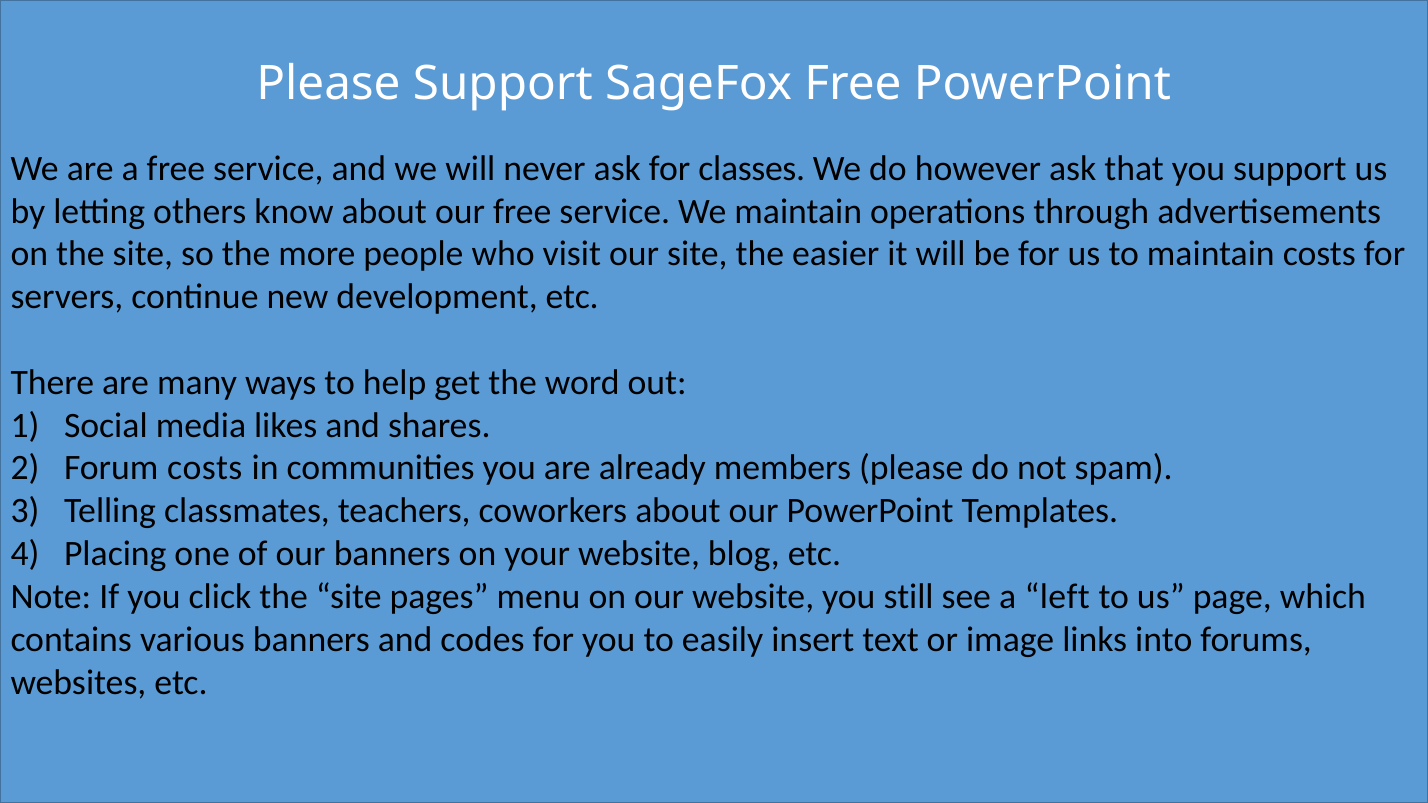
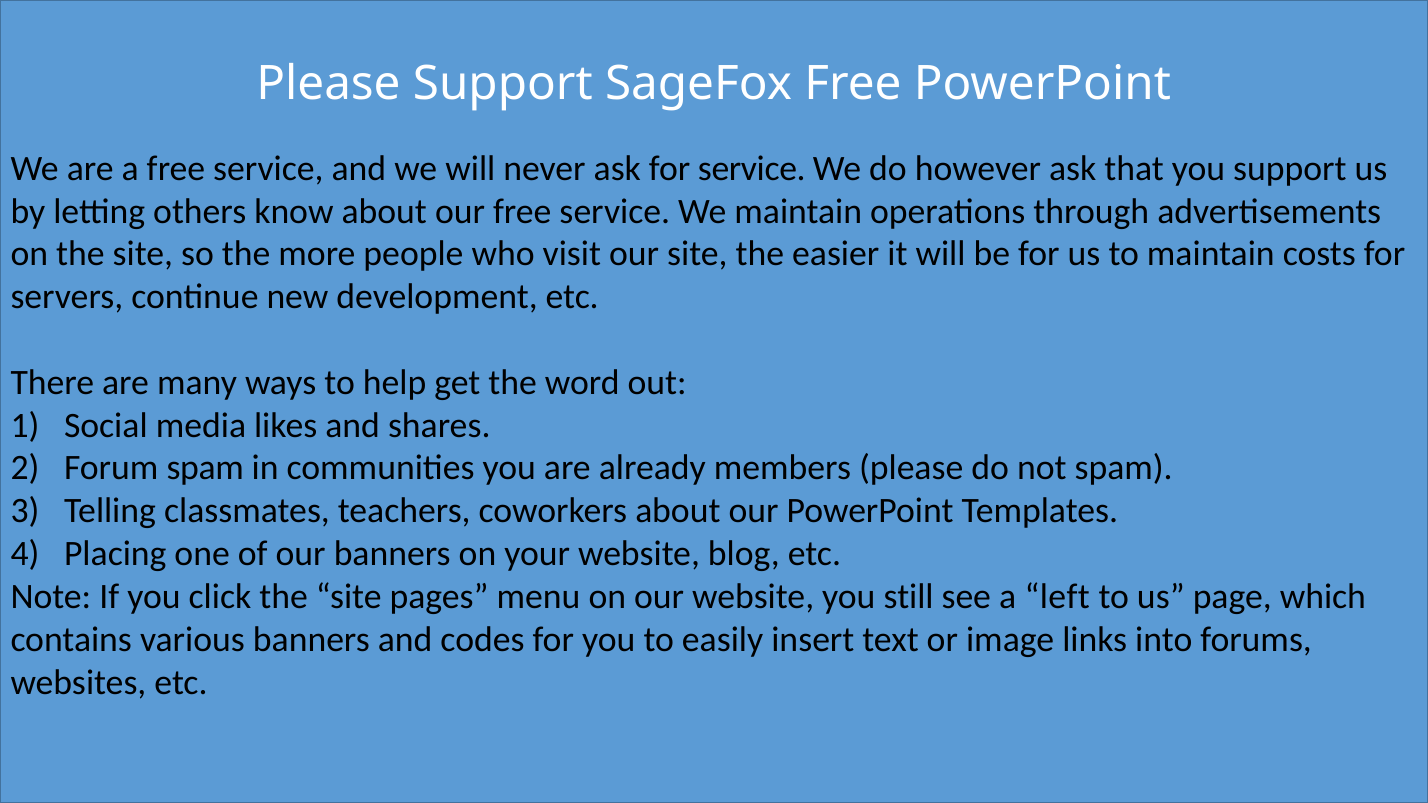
for classes: classes -> service (752, 168)
Forum costs: costs -> spam (205, 468)
